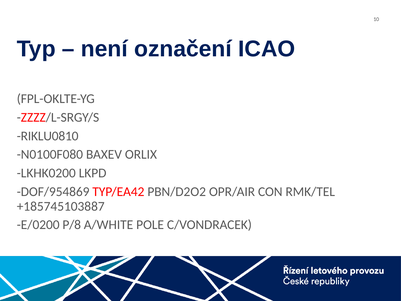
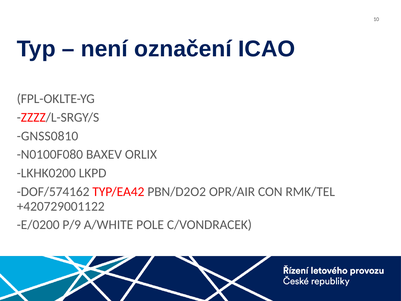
RIKLU0810: RIKLU0810 -> GNSS0810 (48, 136)
DOF/954869: DOF/954869 -> DOF/574162 (53, 192)
+185745103887: +185745103887 -> +420729001122 (61, 206)
P/8: P/8 -> P/9 (72, 225)
